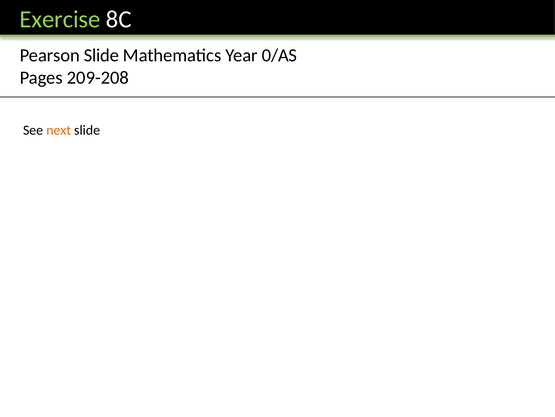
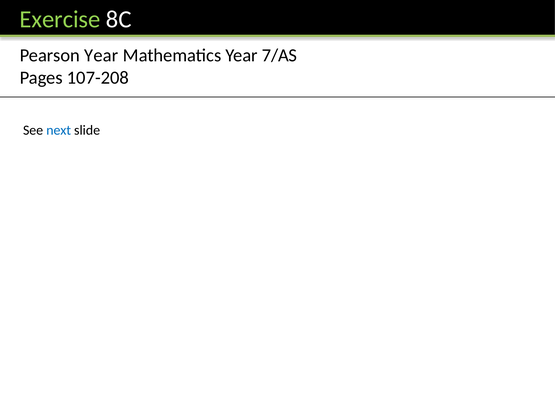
Pearson Slide: Slide -> Year (101, 55)
0/AS: 0/AS -> 7/AS (279, 55)
209-208: 209-208 -> 107-208 (98, 77)
next colour: orange -> blue (59, 130)
